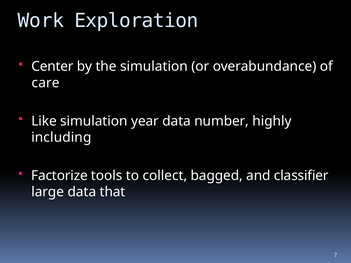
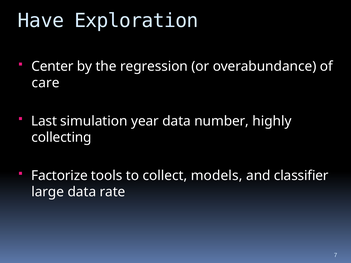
Work: Work -> Have (41, 21)
the simulation: simulation -> regression (154, 66)
Like: Like -> Last (44, 121)
including: including -> collecting (61, 138)
bagged: bagged -> models (217, 176)
that: that -> rate (113, 192)
